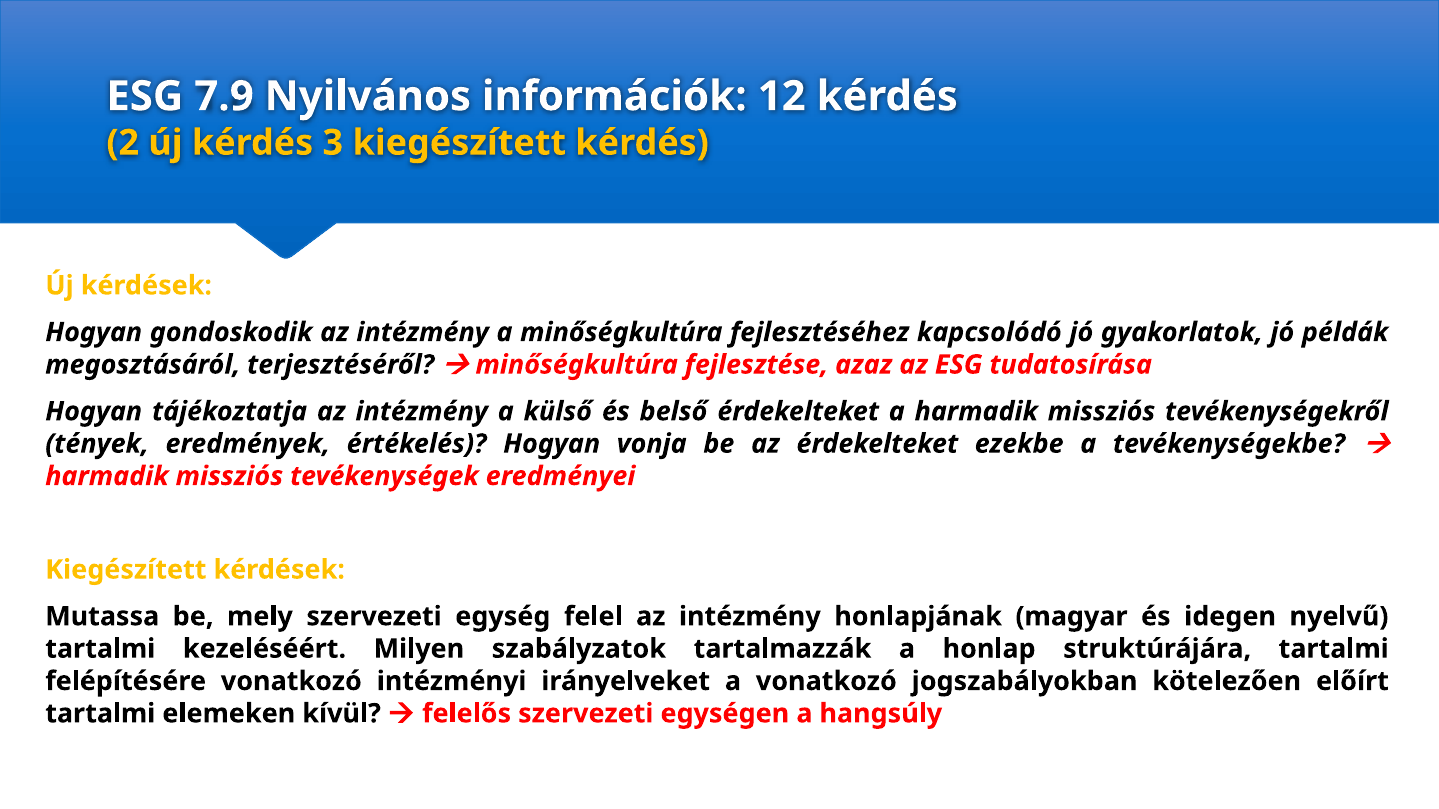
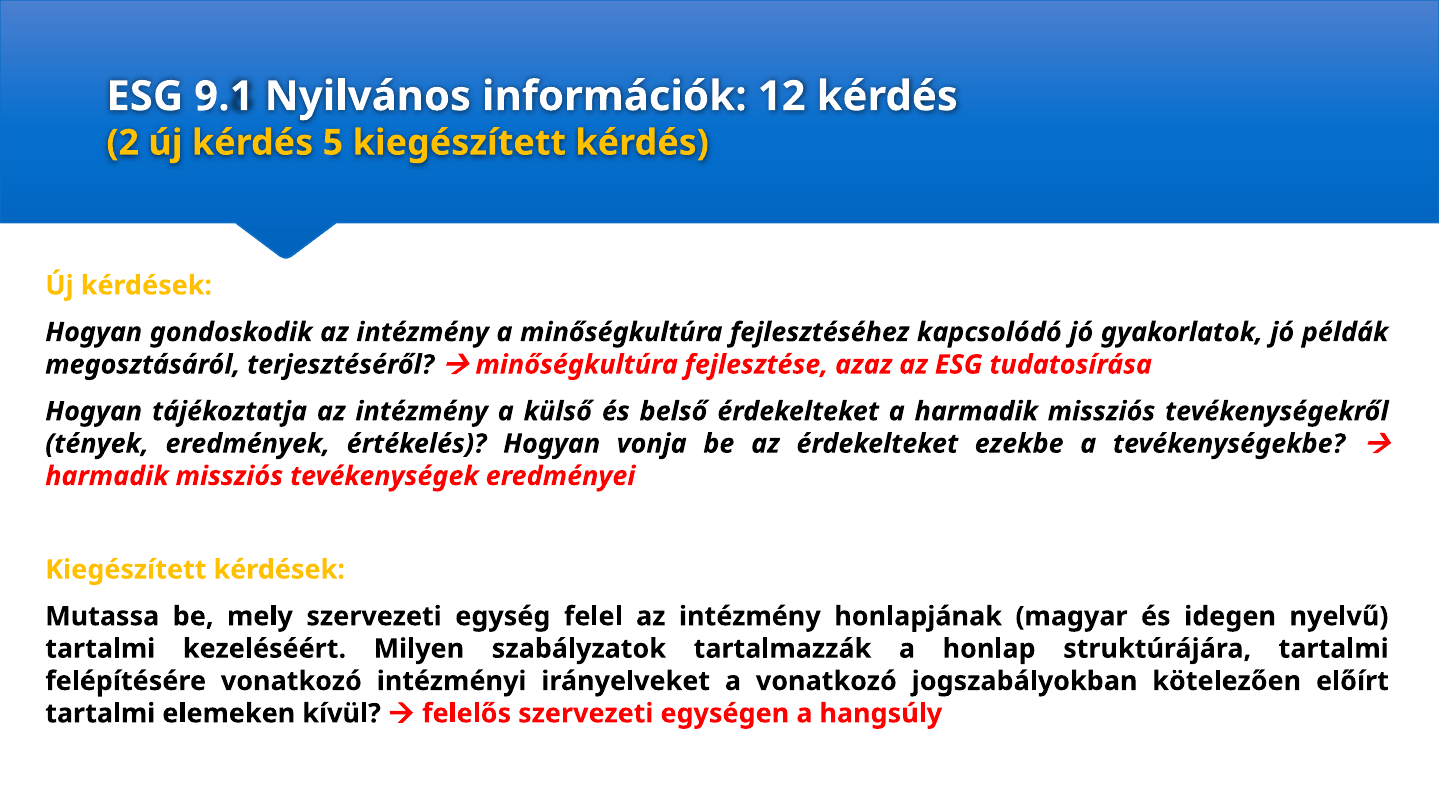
7.9: 7.9 -> 9.1 (224, 96)
3: 3 -> 5 (333, 143)
